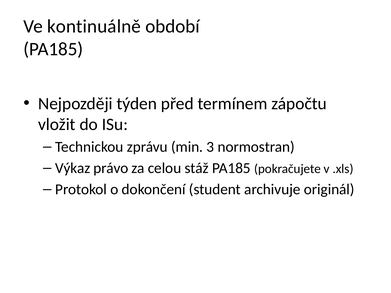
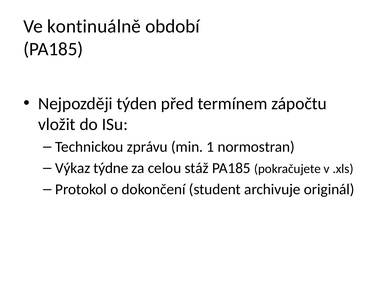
3: 3 -> 1 (210, 147)
právo: právo -> týdne (111, 168)
